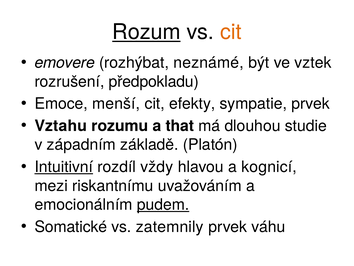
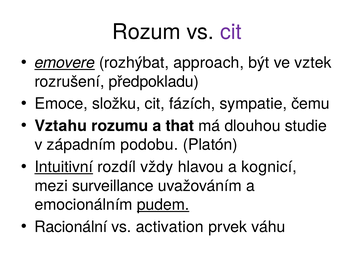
Rozum underline: present -> none (146, 32)
cit colour: orange -> purple (231, 32)
emovere underline: none -> present (65, 63)
neznámé: neznámé -> approach (209, 63)
menší: menší -> složku (116, 104)
efekty: efekty -> fázích (192, 104)
sympatie prvek: prvek -> čemu (311, 104)
základě: základě -> podobu (149, 145)
riskantnímu: riskantnímu -> surveillance (113, 185)
Somatické: Somatické -> Racionální (71, 226)
zatemnily: zatemnily -> activation (170, 226)
